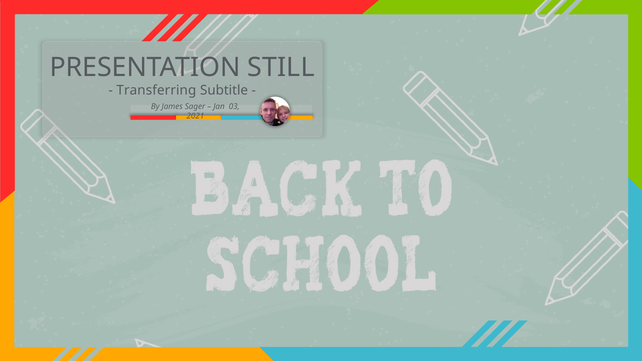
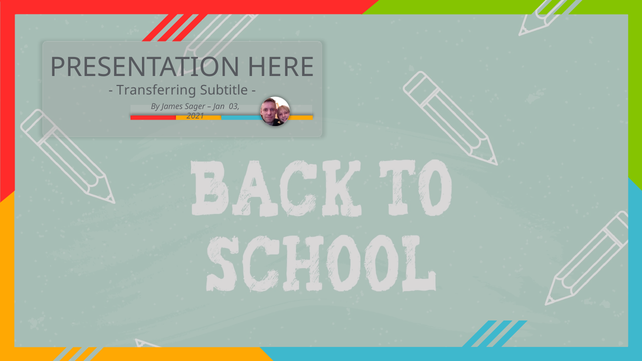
STILL: STILL -> HERE (281, 67)
